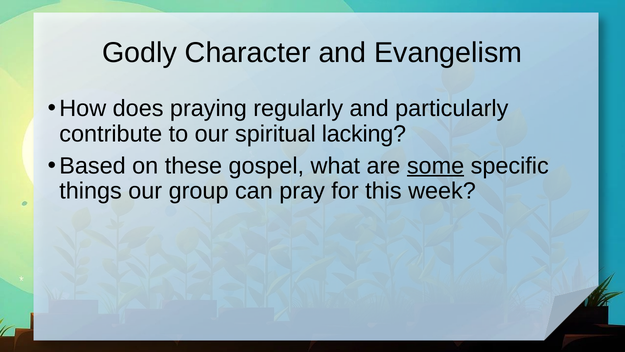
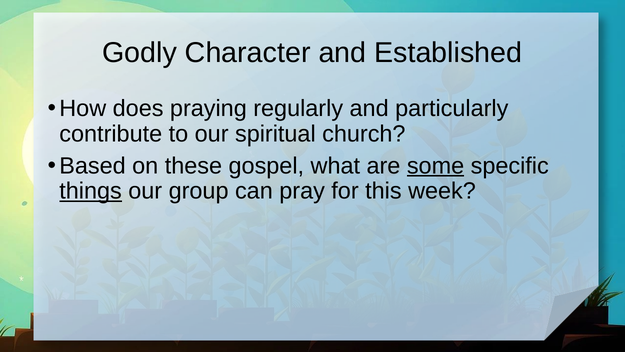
Evangelism: Evangelism -> Established (448, 53)
lacking: lacking -> church (364, 134)
things underline: none -> present (91, 191)
